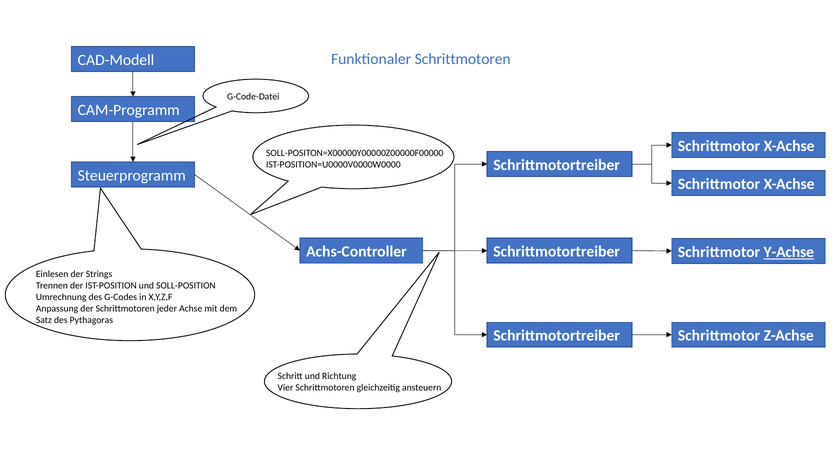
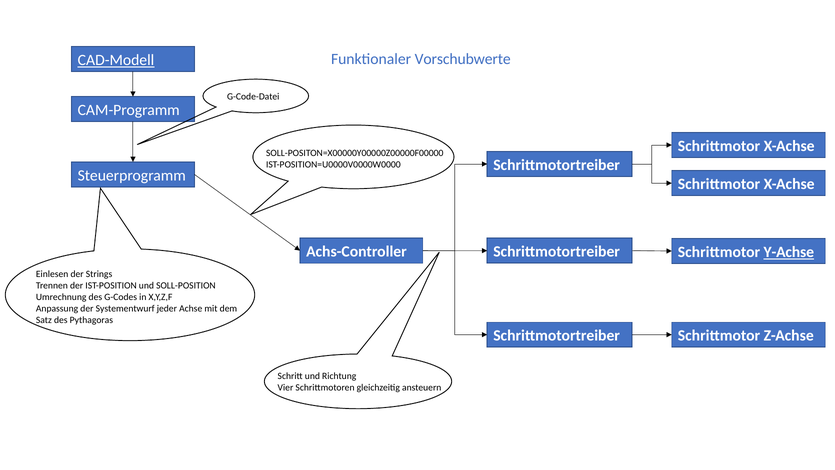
Funktionaler Schrittmotoren: Schrittmotoren -> Vorschubwerte (463, 59)
CAD-Modell underline: none -> present (116, 60)
der Schrittmotoren: Schrittmotoren -> Systementwurf (125, 308)
